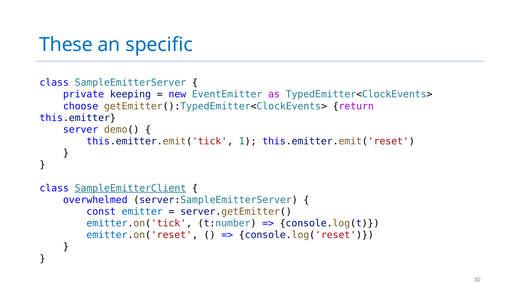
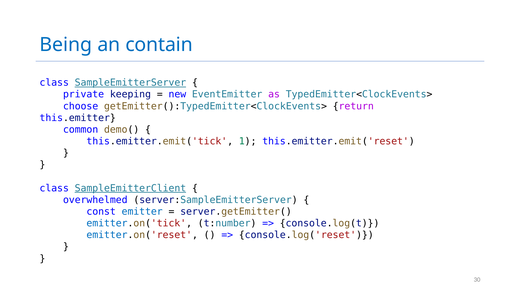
These: These -> Being (66, 45)
specific: specific -> contain (159, 45)
SampleEmitterServer underline: none -> present (130, 83)
server: server -> common (81, 129)
